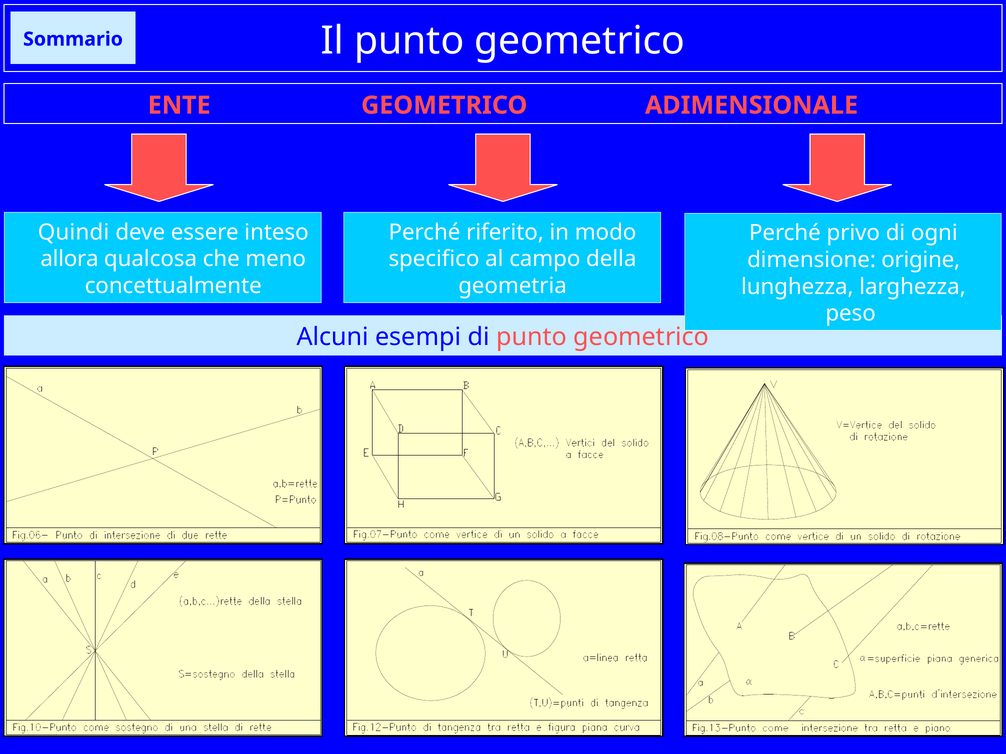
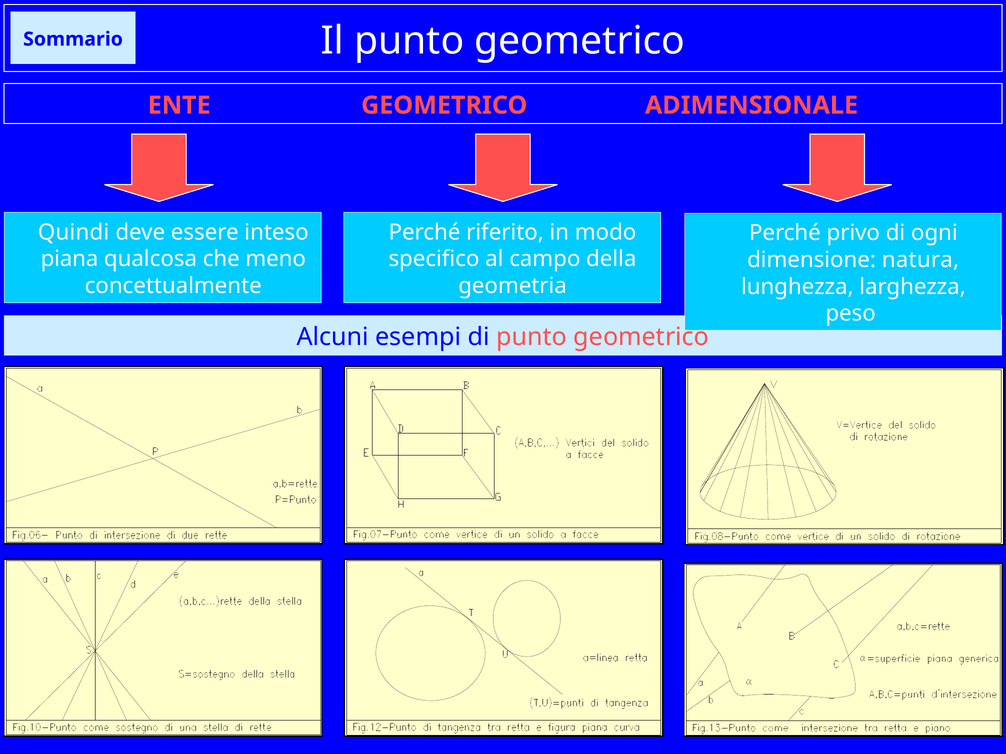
allora: allora -> piana (70, 259)
origine: origine -> natura (920, 260)
